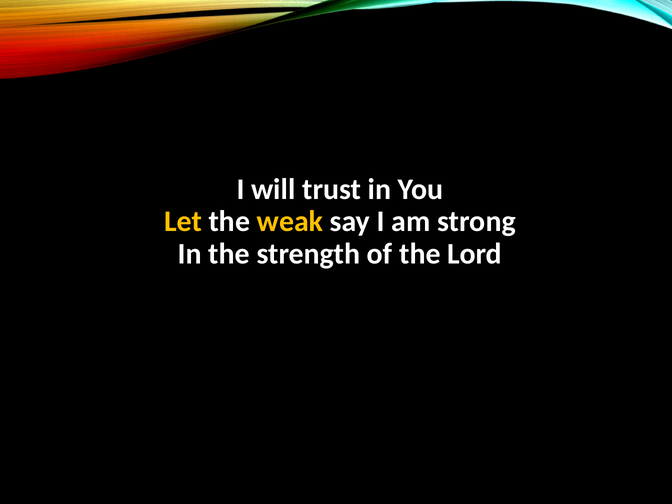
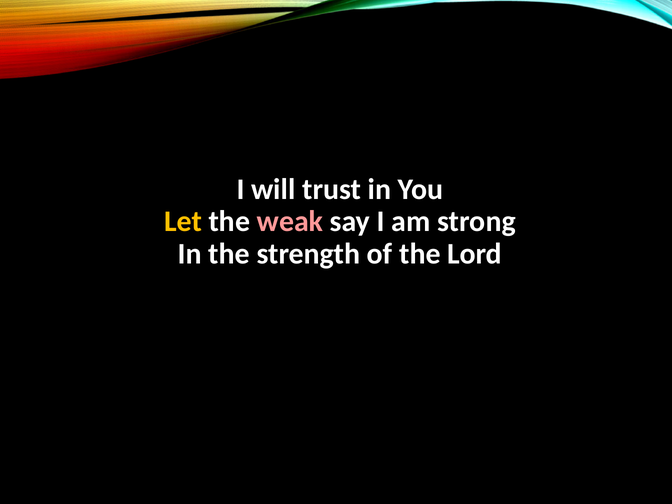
weak colour: yellow -> pink (290, 222)
